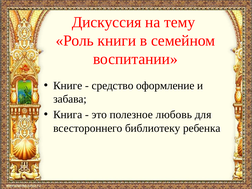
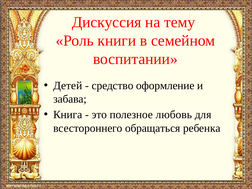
Книге: Книге -> Детей (68, 86)
библиотеку: библиотеку -> обращаться (153, 128)
